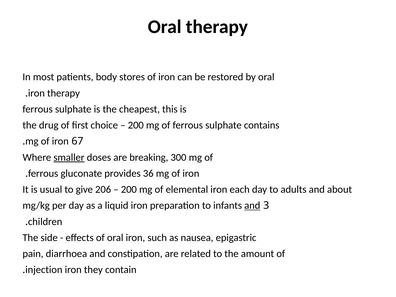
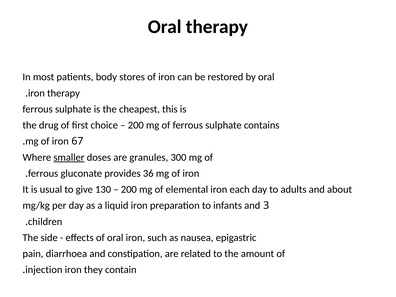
breaking: breaking -> granules (149, 157)
206: 206 -> 130 (103, 189)
and underline: present -> none (252, 206)
